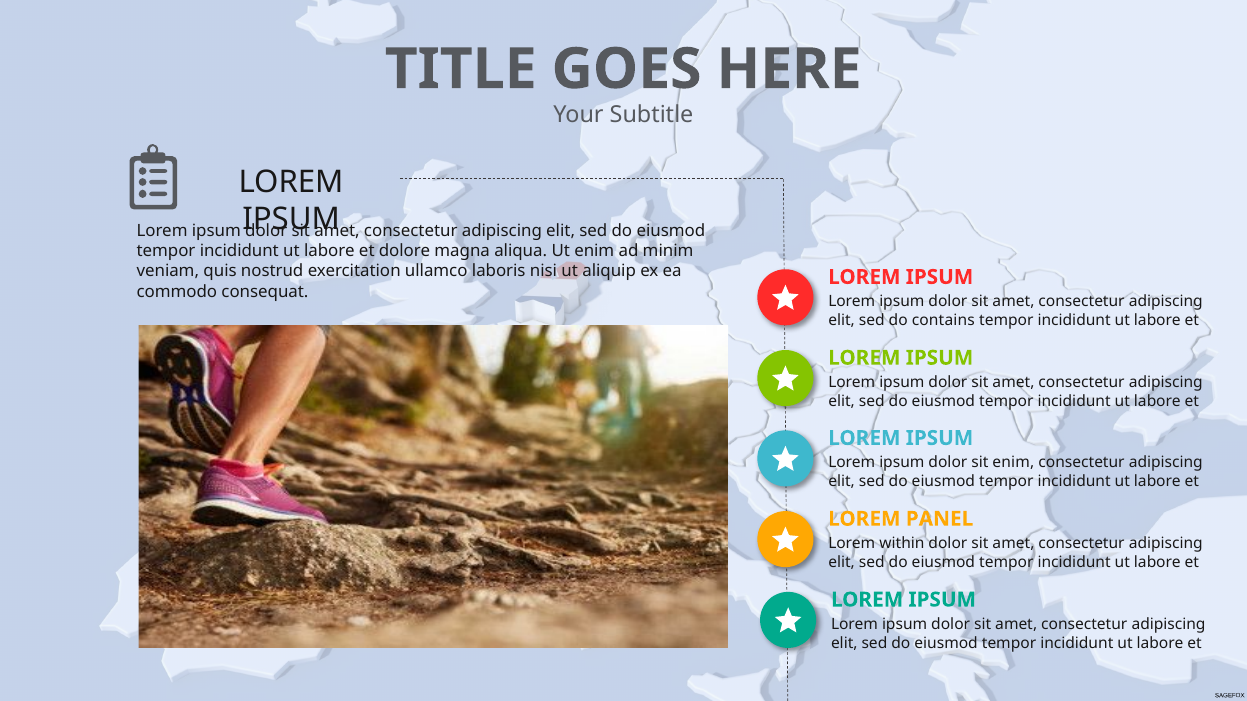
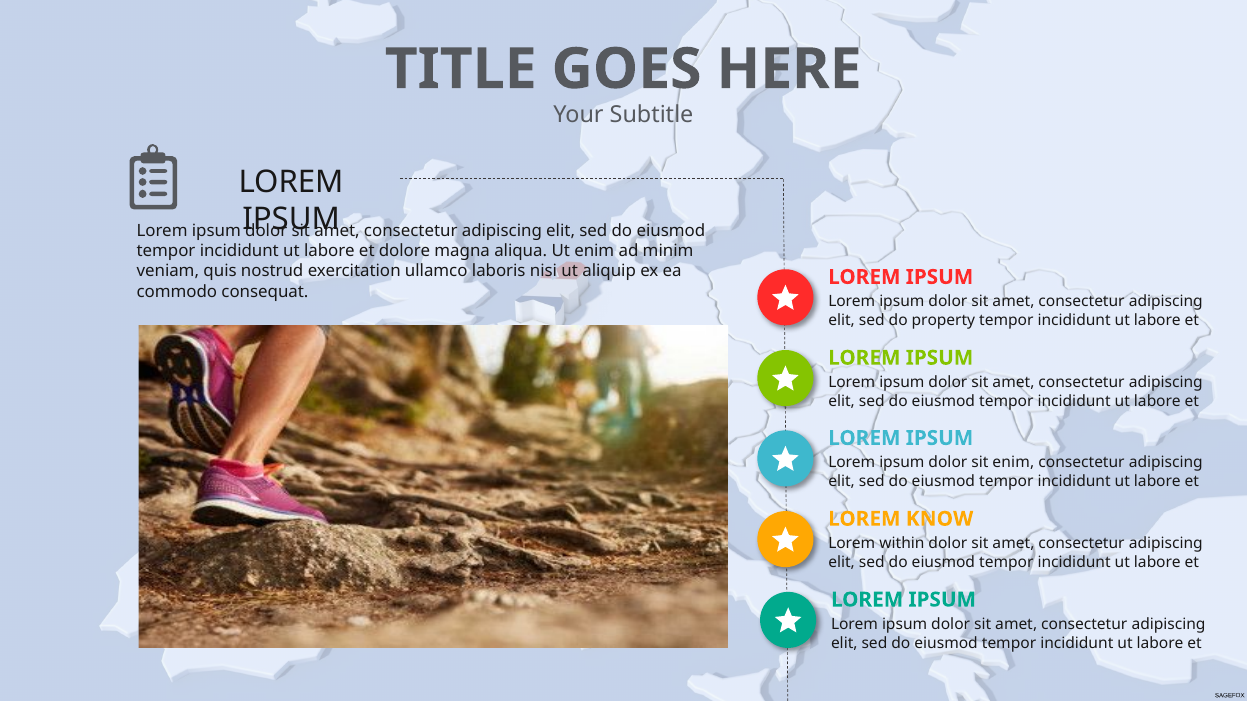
contains: contains -> property (943, 321)
PANEL: PANEL -> KNOW (940, 519)
